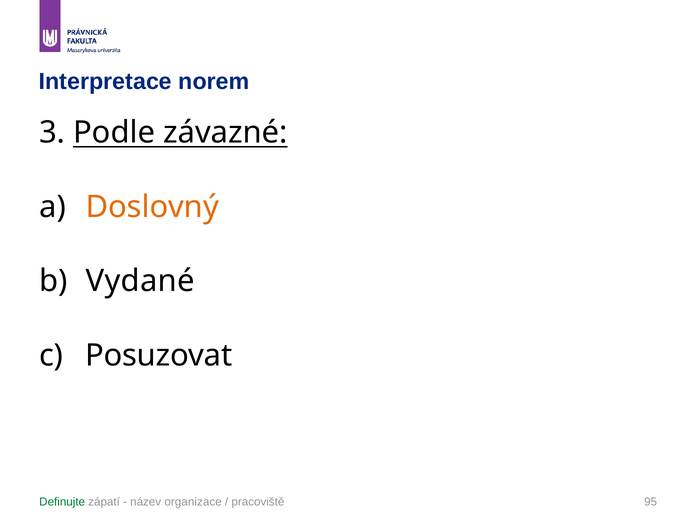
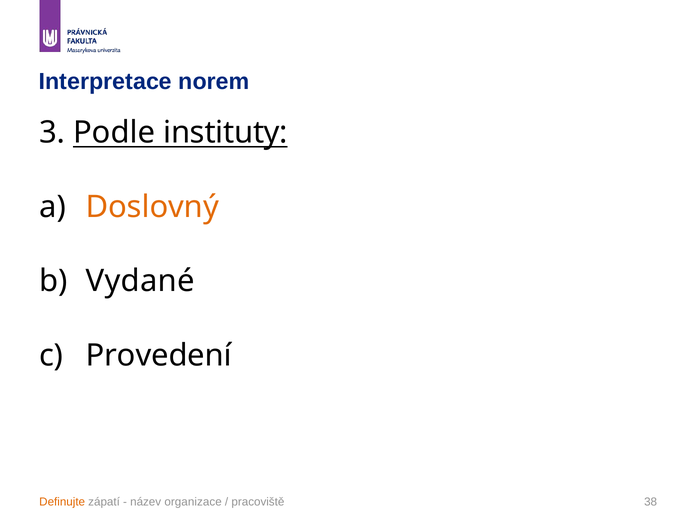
závazné: závazné -> instituty (226, 133)
Posuzovat: Posuzovat -> Provedení (159, 356)
Definujte colour: green -> orange (62, 502)
95: 95 -> 38 (651, 502)
